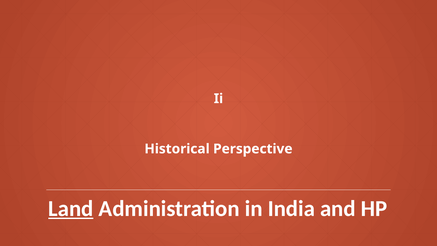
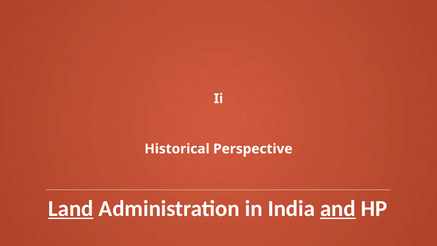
and underline: none -> present (338, 208)
